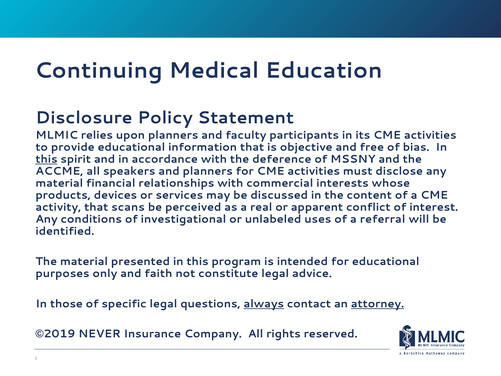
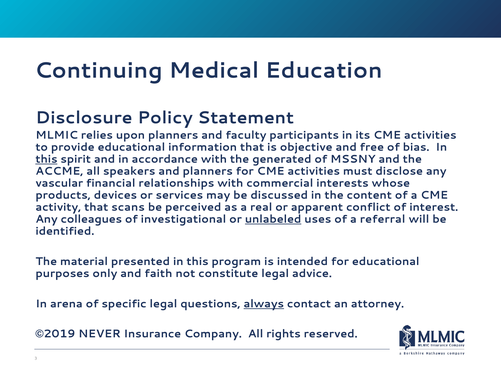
deference: deference -> generated (282, 159)
material: material -> vascular (59, 183)
conditions: conditions -> colleagues (91, 219)
unlabeled underline: none -> present (273, 219)
those: those -> arena (66, 304)
attorney underline: present -> none (378, 304)
